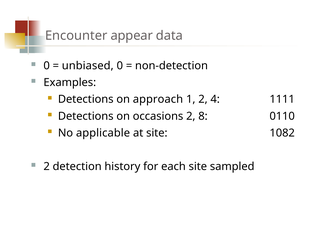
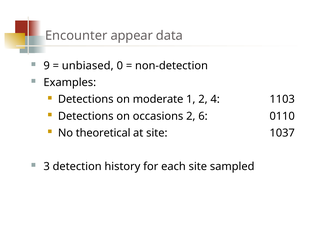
0: 0 -> 9 (47, 66)
approach: approach -> moderate (158, 99)
1111: 1111 -> 1103 (282, 99)
8: 8 -> 6 (203, 116)
applicable: applicable -> theoretical (103, 133)
1082: 1082 -> 1037 (282, 133)
2: 2 -> 3 (47, 167)
